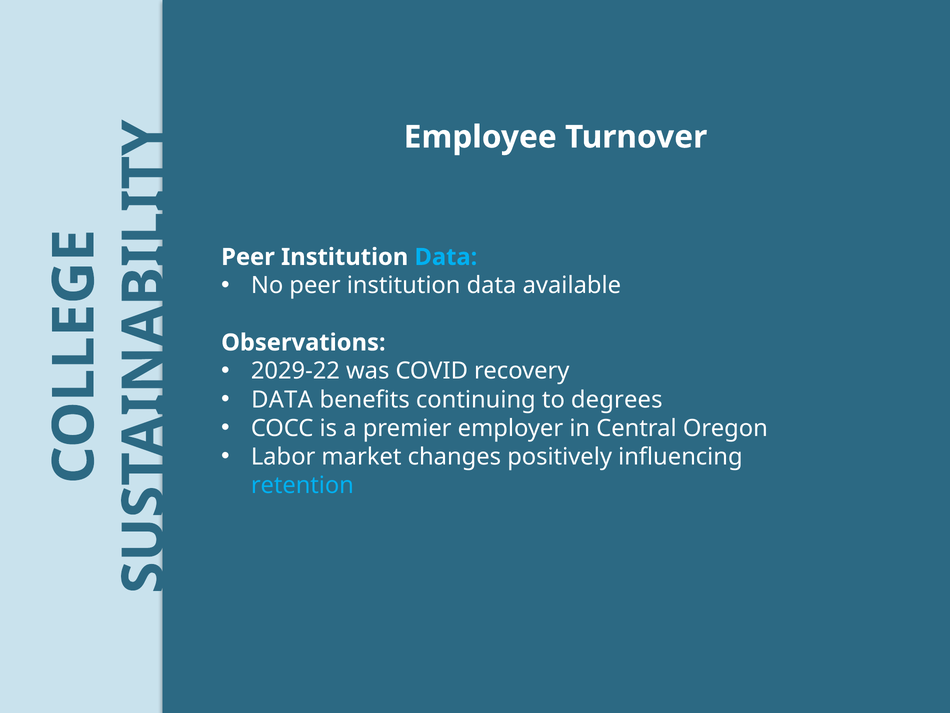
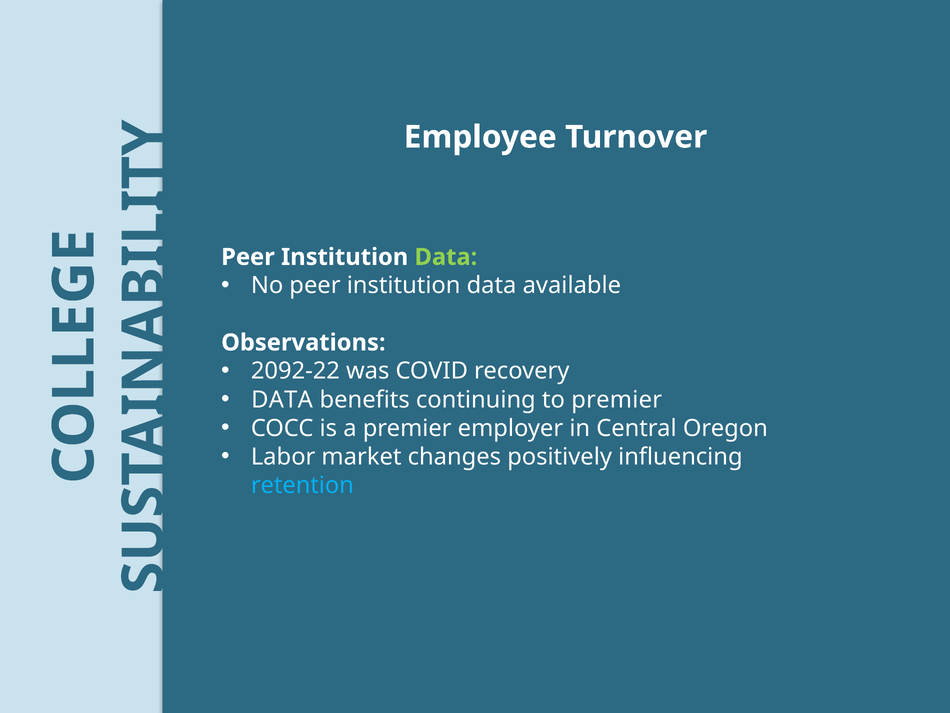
Data colour: light blue -> light green (446, 257)
2029-22: 2029-22 -> 2092-22 (295, 371)
to degrees: degrees -> premier (617, 399)
